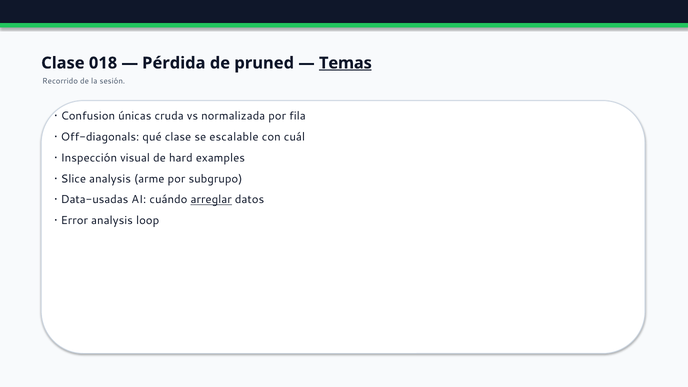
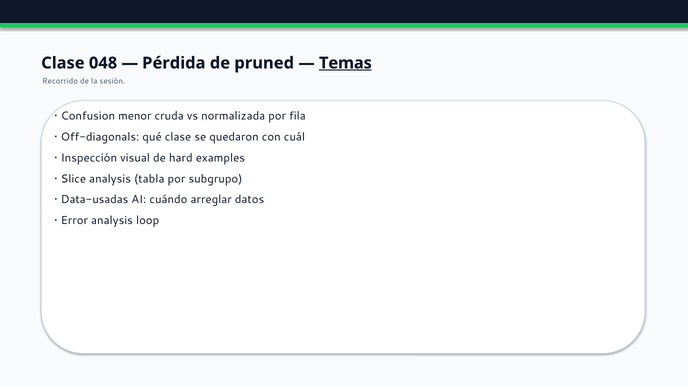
018: 018 -> 048 (103, 63)
únicas: únicas -> menor (135, 116)
escalable: escalable -> quedaron (234, 137)
arme: arme -> tabla (149, 179)
arreglar underline: present -> none (211, 200)
